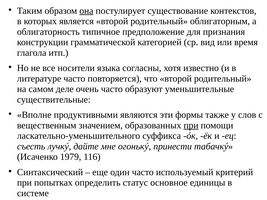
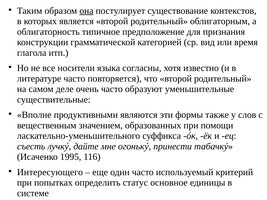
при underline: present -> none (191, 125)
1979: 1979 -> 1995 (71, 157)
Синтаксический: Синтаксический -> Интересующего (50, 172)
